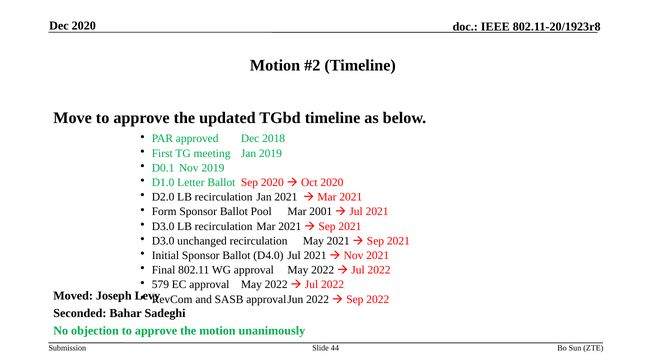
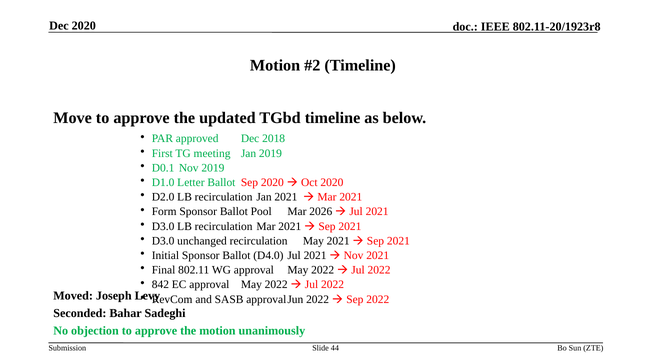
2001: 2001 -> 2026 (321, 212)
579: 579 -> 842 (160, 285)
